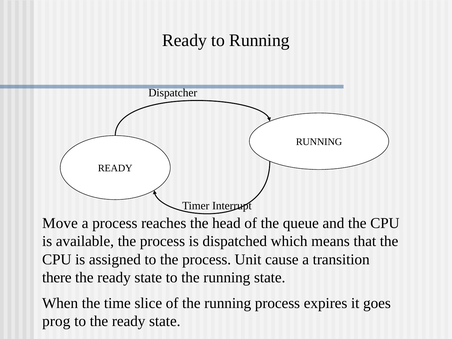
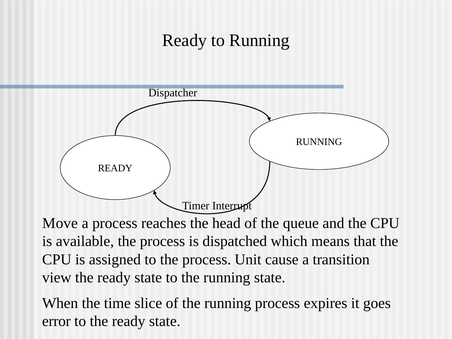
there: there -> view (57, 277)
prog: prog -> error (56, 321)
